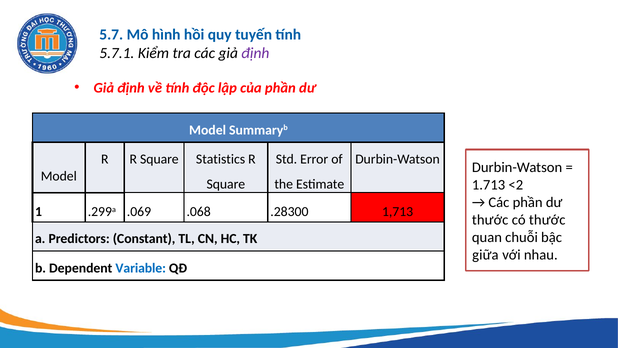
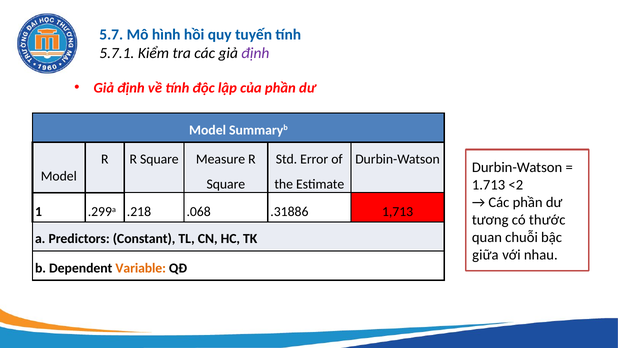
Statistics: Statistics -> Measure (221, 159)
.069: .069 -> .218 (139, 211)
.28300: .28300 -> .31886 (289, 211)
thước: thước -> tương (490, 220)
Variable colour: blue -> orange (141, 268)
